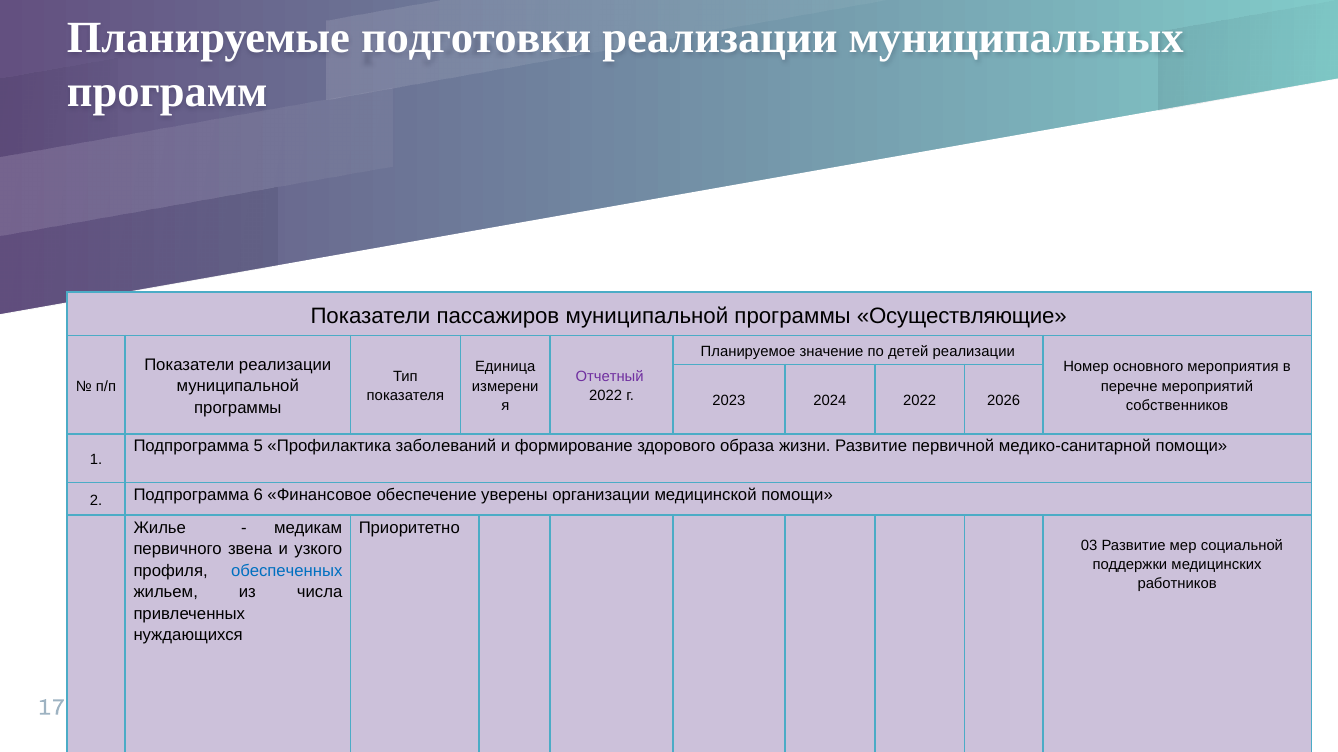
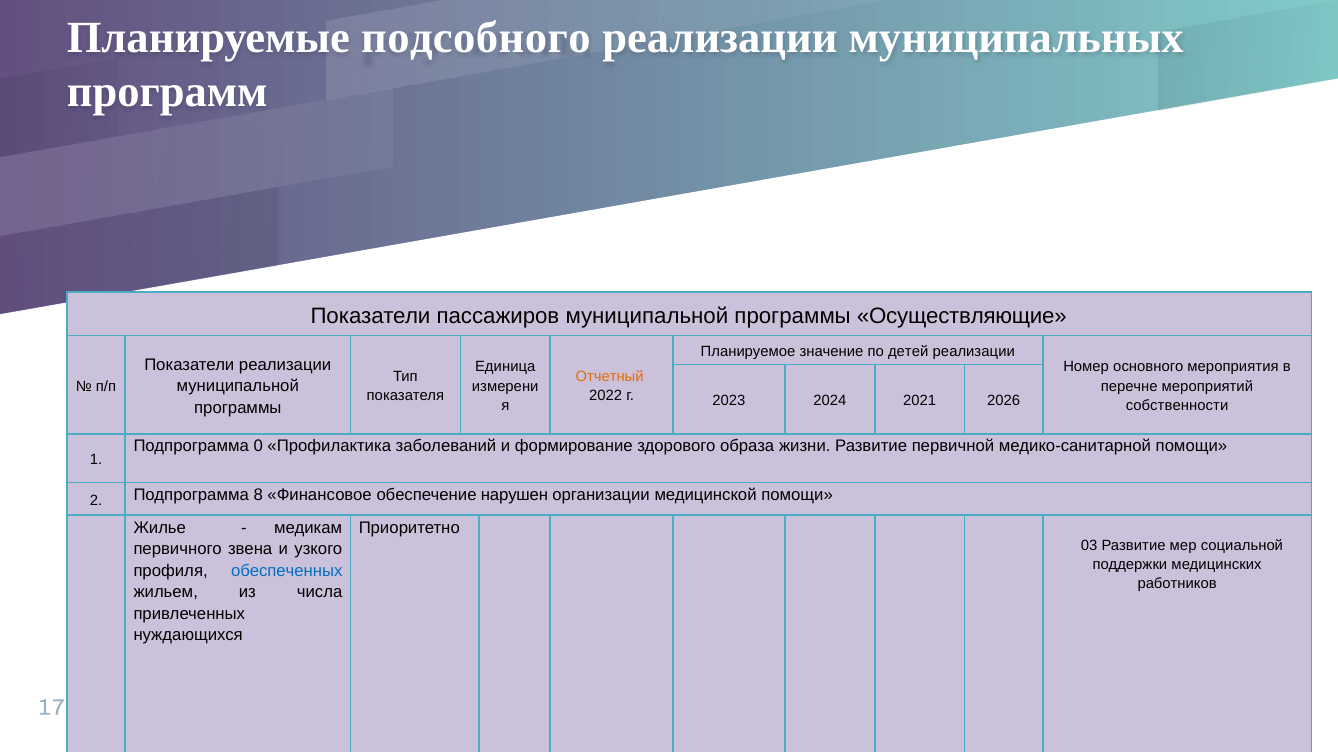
подготовки: подготовки -> подсобного (476, 38)
Отчетный colour: purple -> orange (610, 377)
2024 2022: 2022 -> 2021 (920, 401)
собственников: собственников -> собственности (1177, 406)
5: 5 -> 0 (258, 447)
6: 6 -> 8 (258, 495)
уверены: уверены -> нарушен (515, 495)
